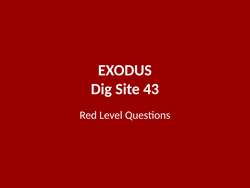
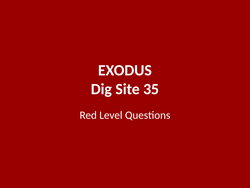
43: 43 -> 35 (151, 89)
